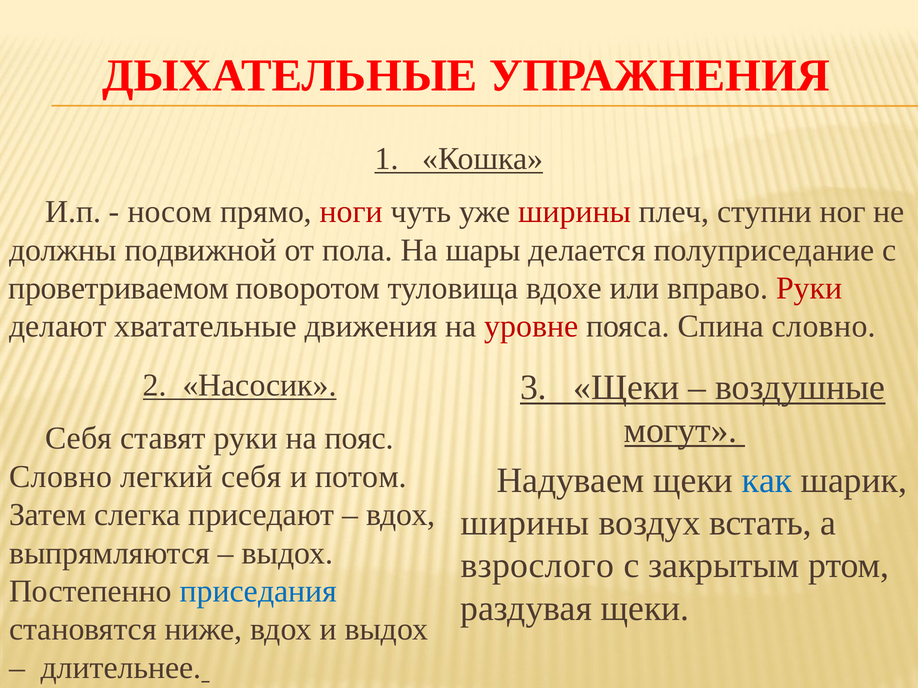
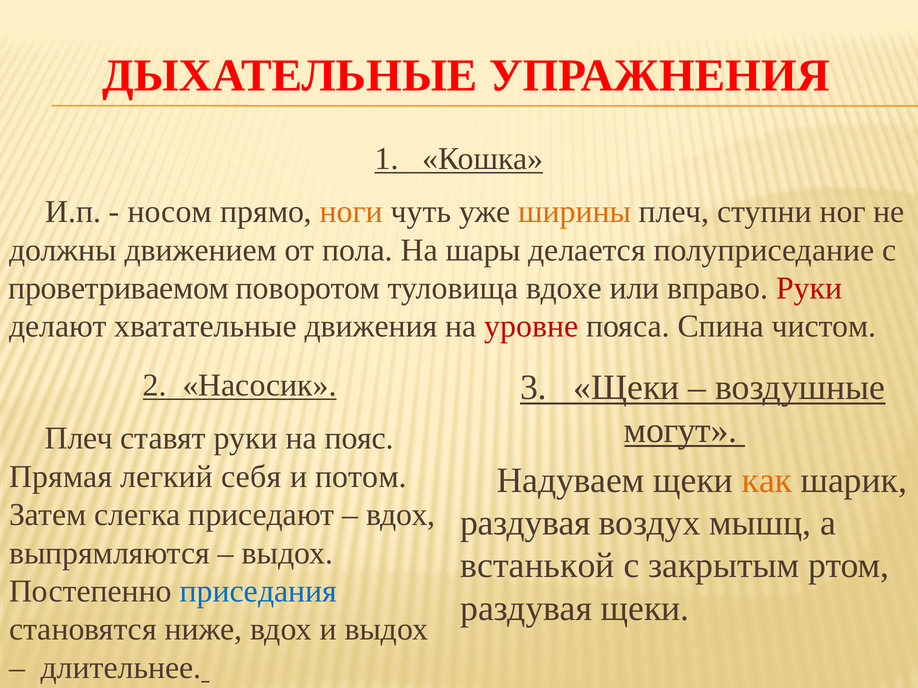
ноги colour: red -> orange (351, 212)
ширины colour: red -> orange (575, 212)
подвижной: подвижной -> движением (201, 250)
Спина словно: словно -> чистом (824, 327)
Себя: Себя -> Плеч (79, 439)
Словно: Словно -> Прямая (61, 477)
как colour: blue -> orange (767, 481)
ширины: ширины -> раздувая (525, 523)
встать: встать -> мышц (760, 523)
взрослого: взрослого -> встанькой (537, 566)
